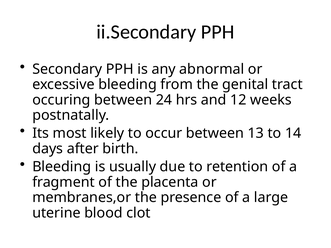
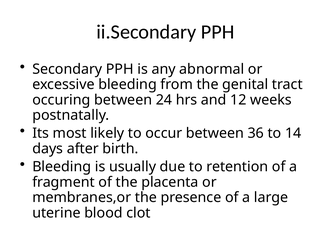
13: 13 -> 36 (256, 133)
